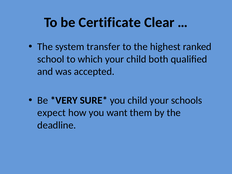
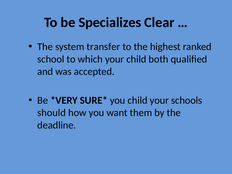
Certificate: Certificate -> Specializes (110, 22)
expect: expect -> should (52, 113)
